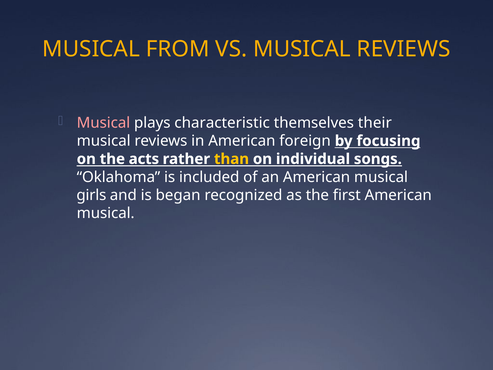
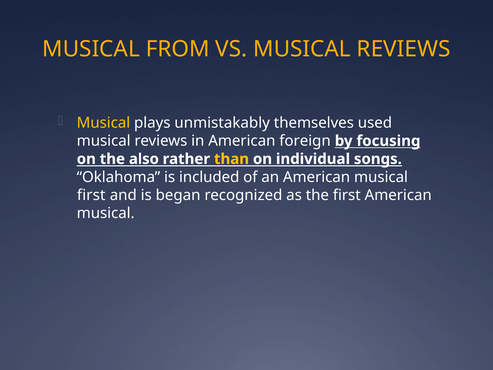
Musical colour: pink -> yellow (103, 123)
characteristic: characteristic -> unmistakably (222, 123)
their: their -> used (375, 123)
acts: acts -> also (144, 159)
girls: girls -> first (91, 195)
